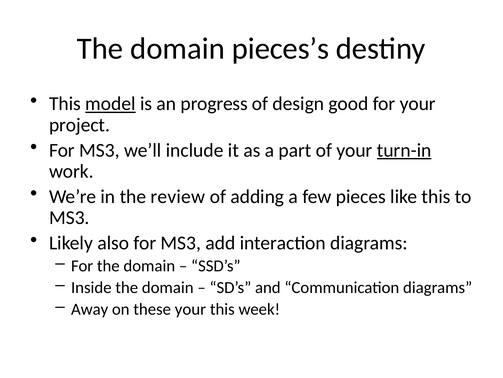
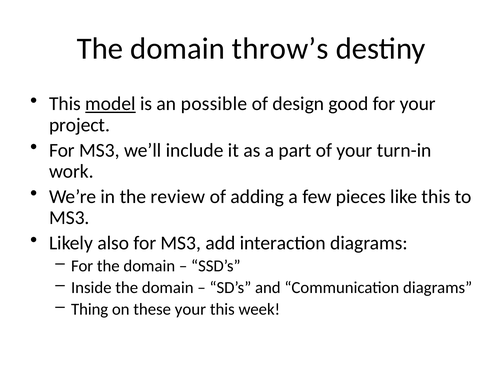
pieces’s: pieces’s -> throw’s (280, 49)
progress: progress -> possible (214, 104)
turn-in underline: present -> none (404, 150)
Away: Away -> Thing (90, 309)
